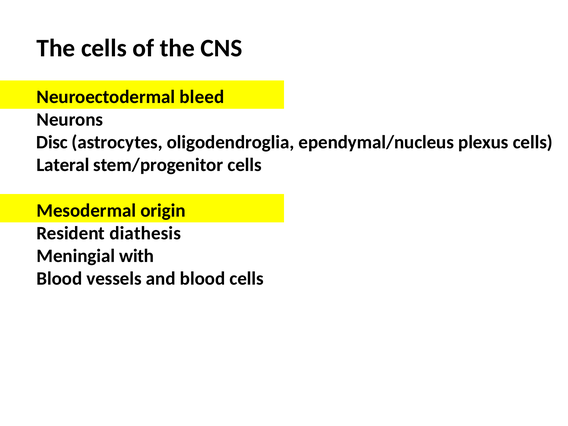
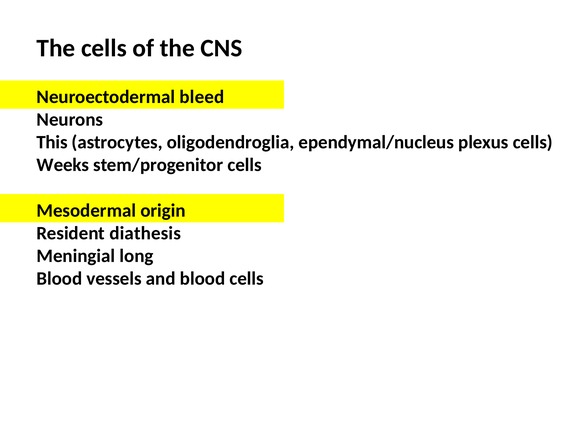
Disc: Disc -> This (52, 142)
Lateral: Lateral -> Weeks (63, 165)
with: with -> long (137, 256)
